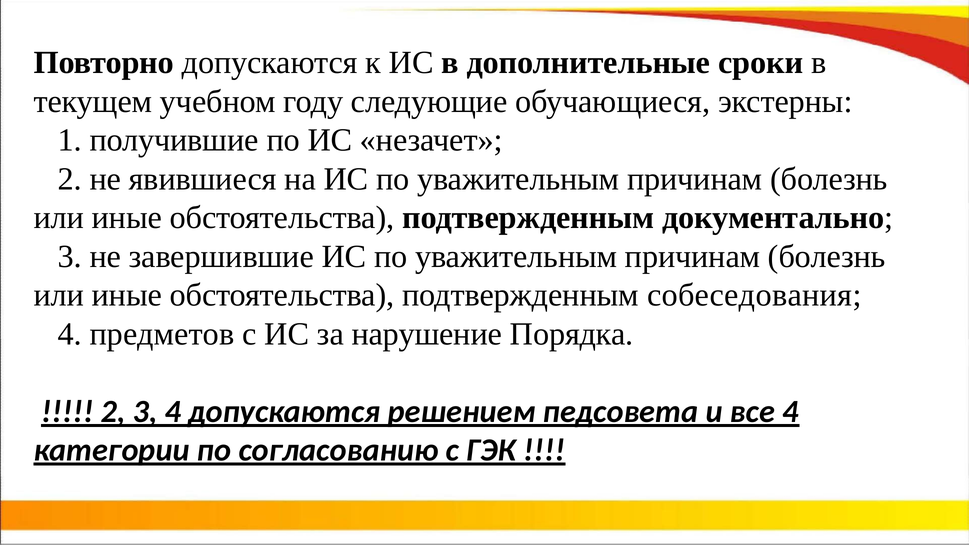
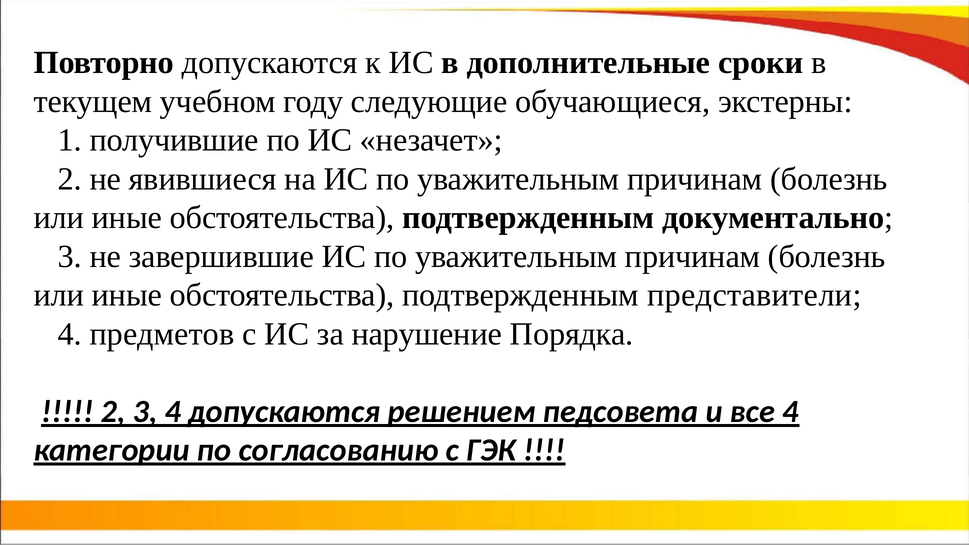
собеседования: собеседования -> представители (754, 295)
